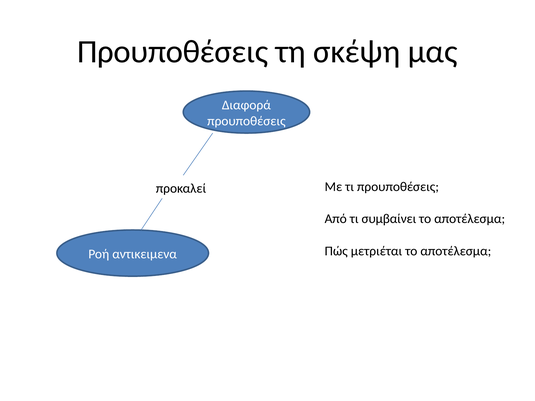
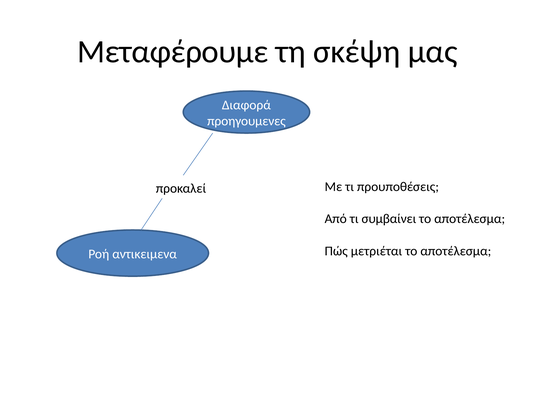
Προυποθέσεις: Προυποθέσεις -> Μεταφέρουμε (173, 52)
προυποθέσεις: προυποθέσεις -> προηγουμενες (246, 121)
